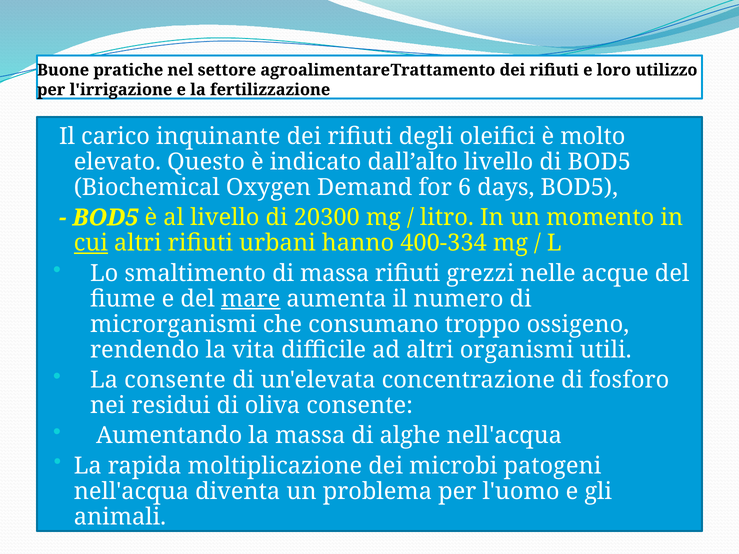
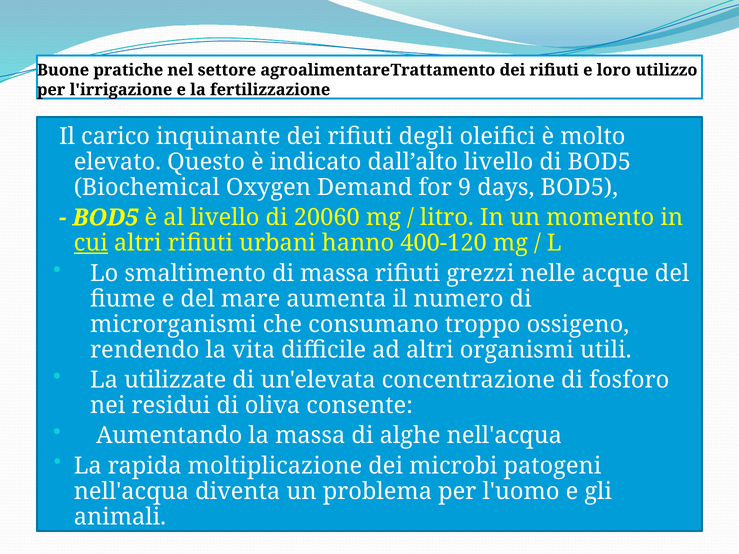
6: 6 -> 9 (465, 187)
20300: 20300 -> 20060 (327, 218)
400-334: 400-334 -> 400-120 (444, 243)
mare underline: present -> none (251, 299)
La consente: consente -> utilizzate (175, 380)
